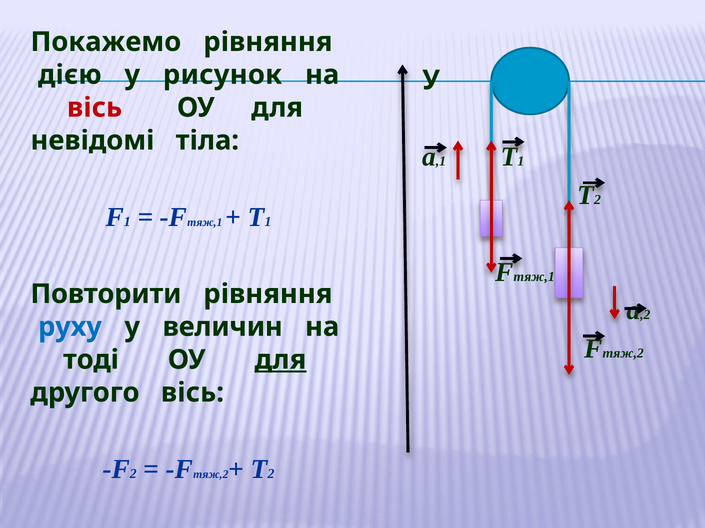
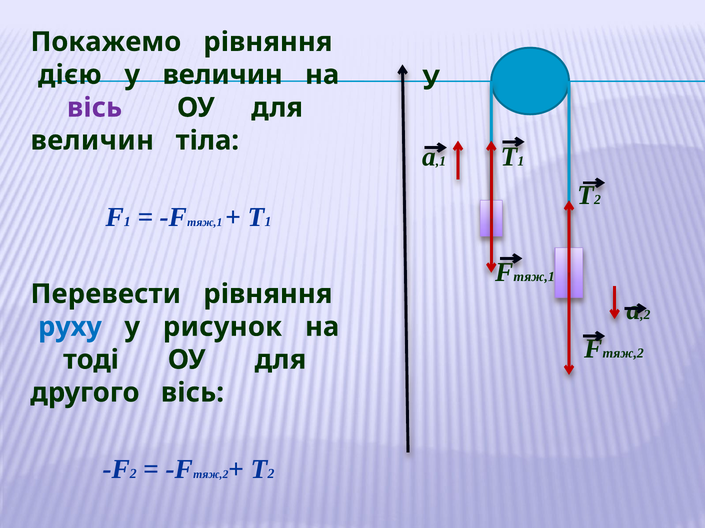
у рисунок: рисунок -> величин (223, 75)
вісь colour: red -> purple (95, 108)
невідомі: невідомі -> величин (92, 141)
Повторити: Повторити -> Перевести (106, 294)
величин: величин -> рисунок (222, 327)
для underline: present -> none (281, 360)
